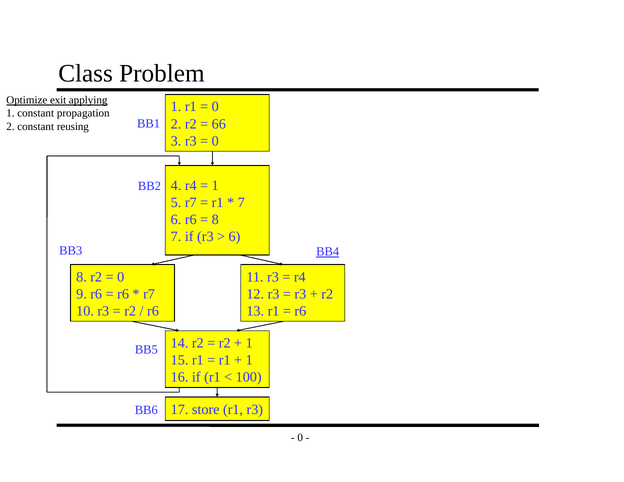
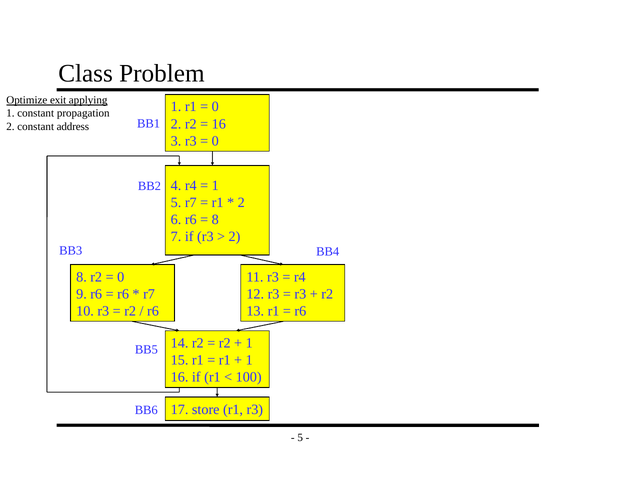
66: 66 -> 16 (219, 124)
reusing: reusing -> address (73, 127)
7: 7 -> 2 (241, 203)
6: 6 -> 2 (235, 237)
BB4 underline: present -> none (328, 252)
0: 0 -> 5 (300, 438)
